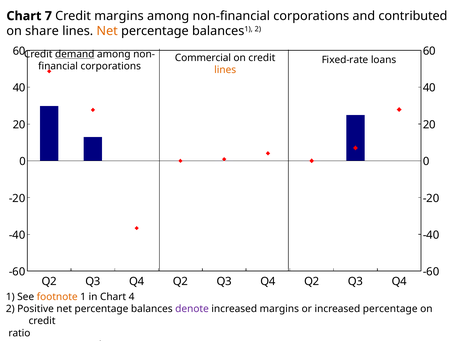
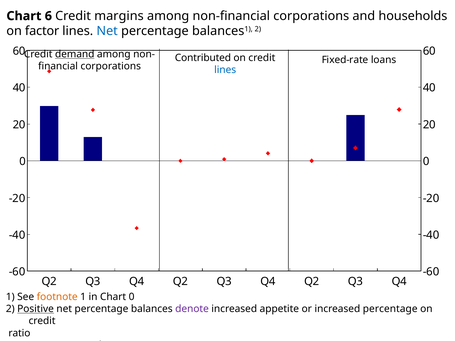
7: 7 -> 6 (48, 16)
contributed: contributed -> households (413, 16)
share: share -> factor (42, 31)
Net colour: orange -> blue (107, 31)
Commercial: Commercial -> Contributed (203, 58)
lines colour: orange -> blue (225, 70)
Chart 4: 4 -> 0 (132, 297)
Positive underline: none -> present (36, 309)
increased margins: margins -> appetite (279, 309)
